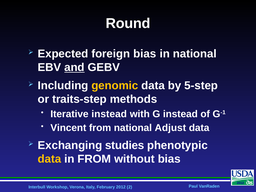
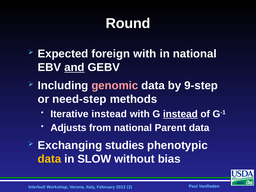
foreign bias: bias -> with (145, 54)
genomic colour: yellow -> pink (115, 86)
5-step: 5-step -> 9-step (201, 86)
traits-step: traits-step -> need-step (79, 99)
instead underline: none -> present (180, 114)
Vincent: Vincent -> Adjusts (68, 128)
Adjust: Adjust -> Parent (170, 128)
in FROM: FROM -> SLOW (94, 159)
